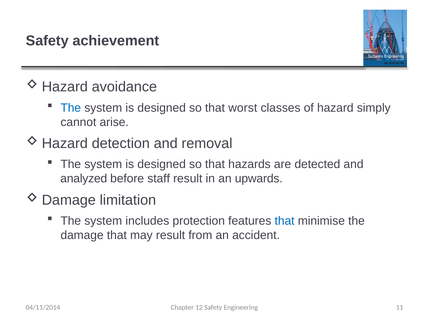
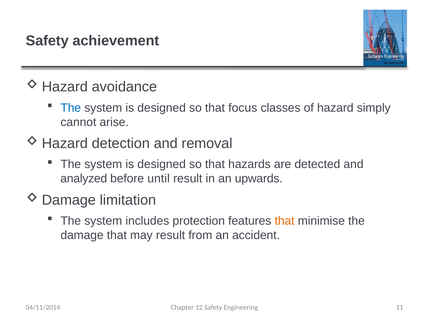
worst: worst -> focus (243, 108)
staff: staff -> until (159, 179)
that colour: blue -> orange (285, 221)
